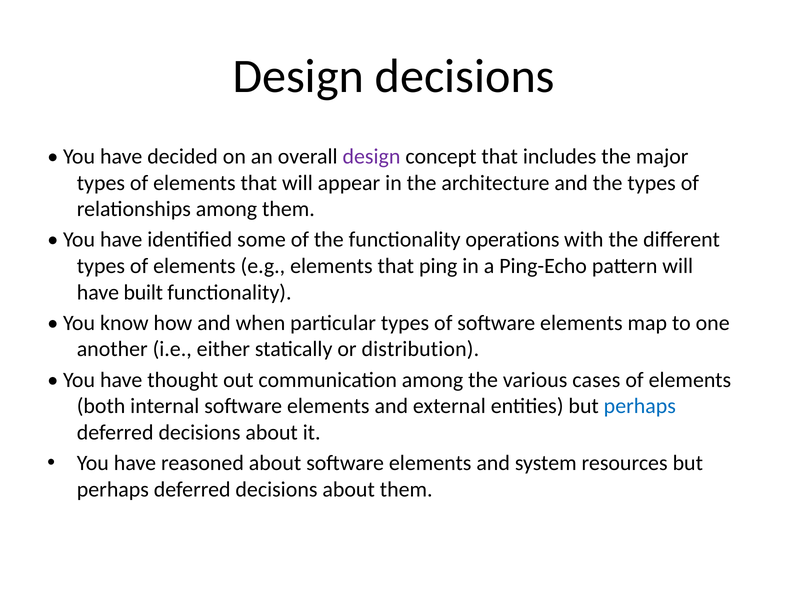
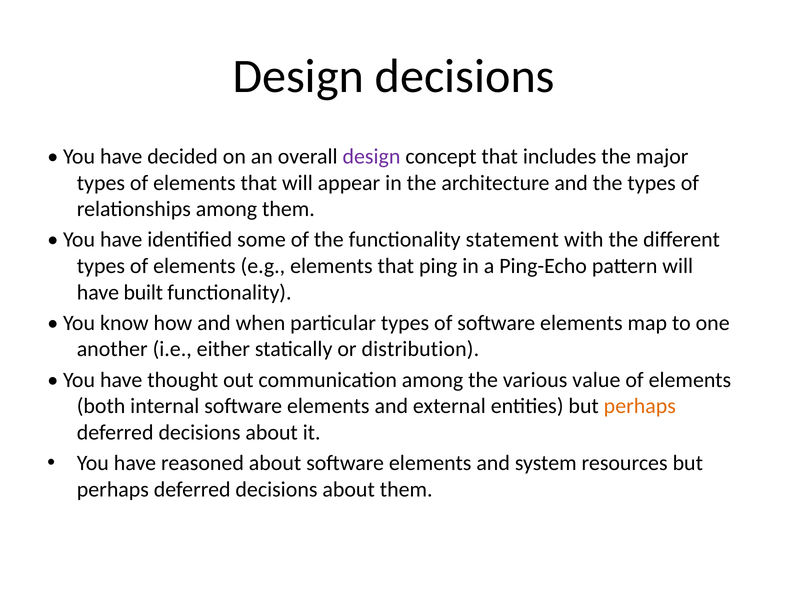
operations: operations -> statement (512, 240)
cases: cases -> value (596, 380)
perhaps colour: blue -> orange (640, 406)
